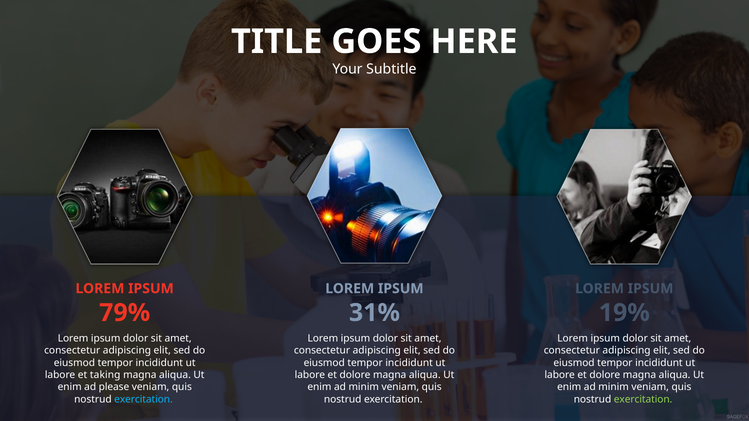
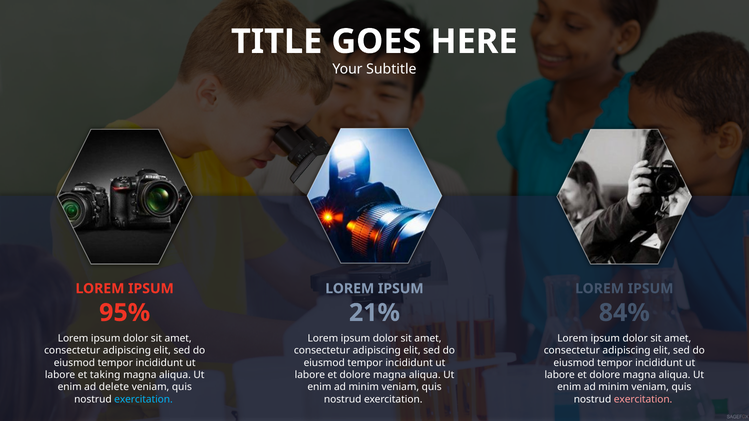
79%: 79% -> 95% (125, 313)
31%: 31% -> 21% (374, 313)
19%: 19% -> 84% (624, 313)
please: please -> delete (114, 387)
exercitation colour: light green -> pink (643, 400)
